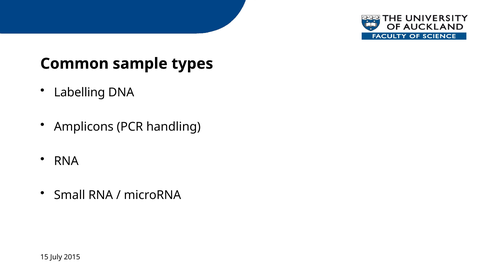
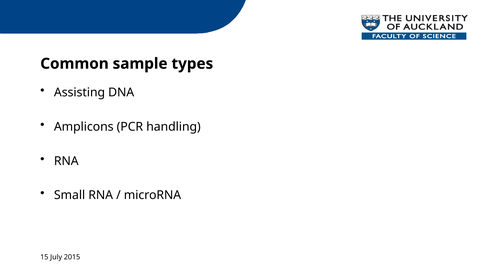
Labelling: Labelling -> Assisting (80, 92)
